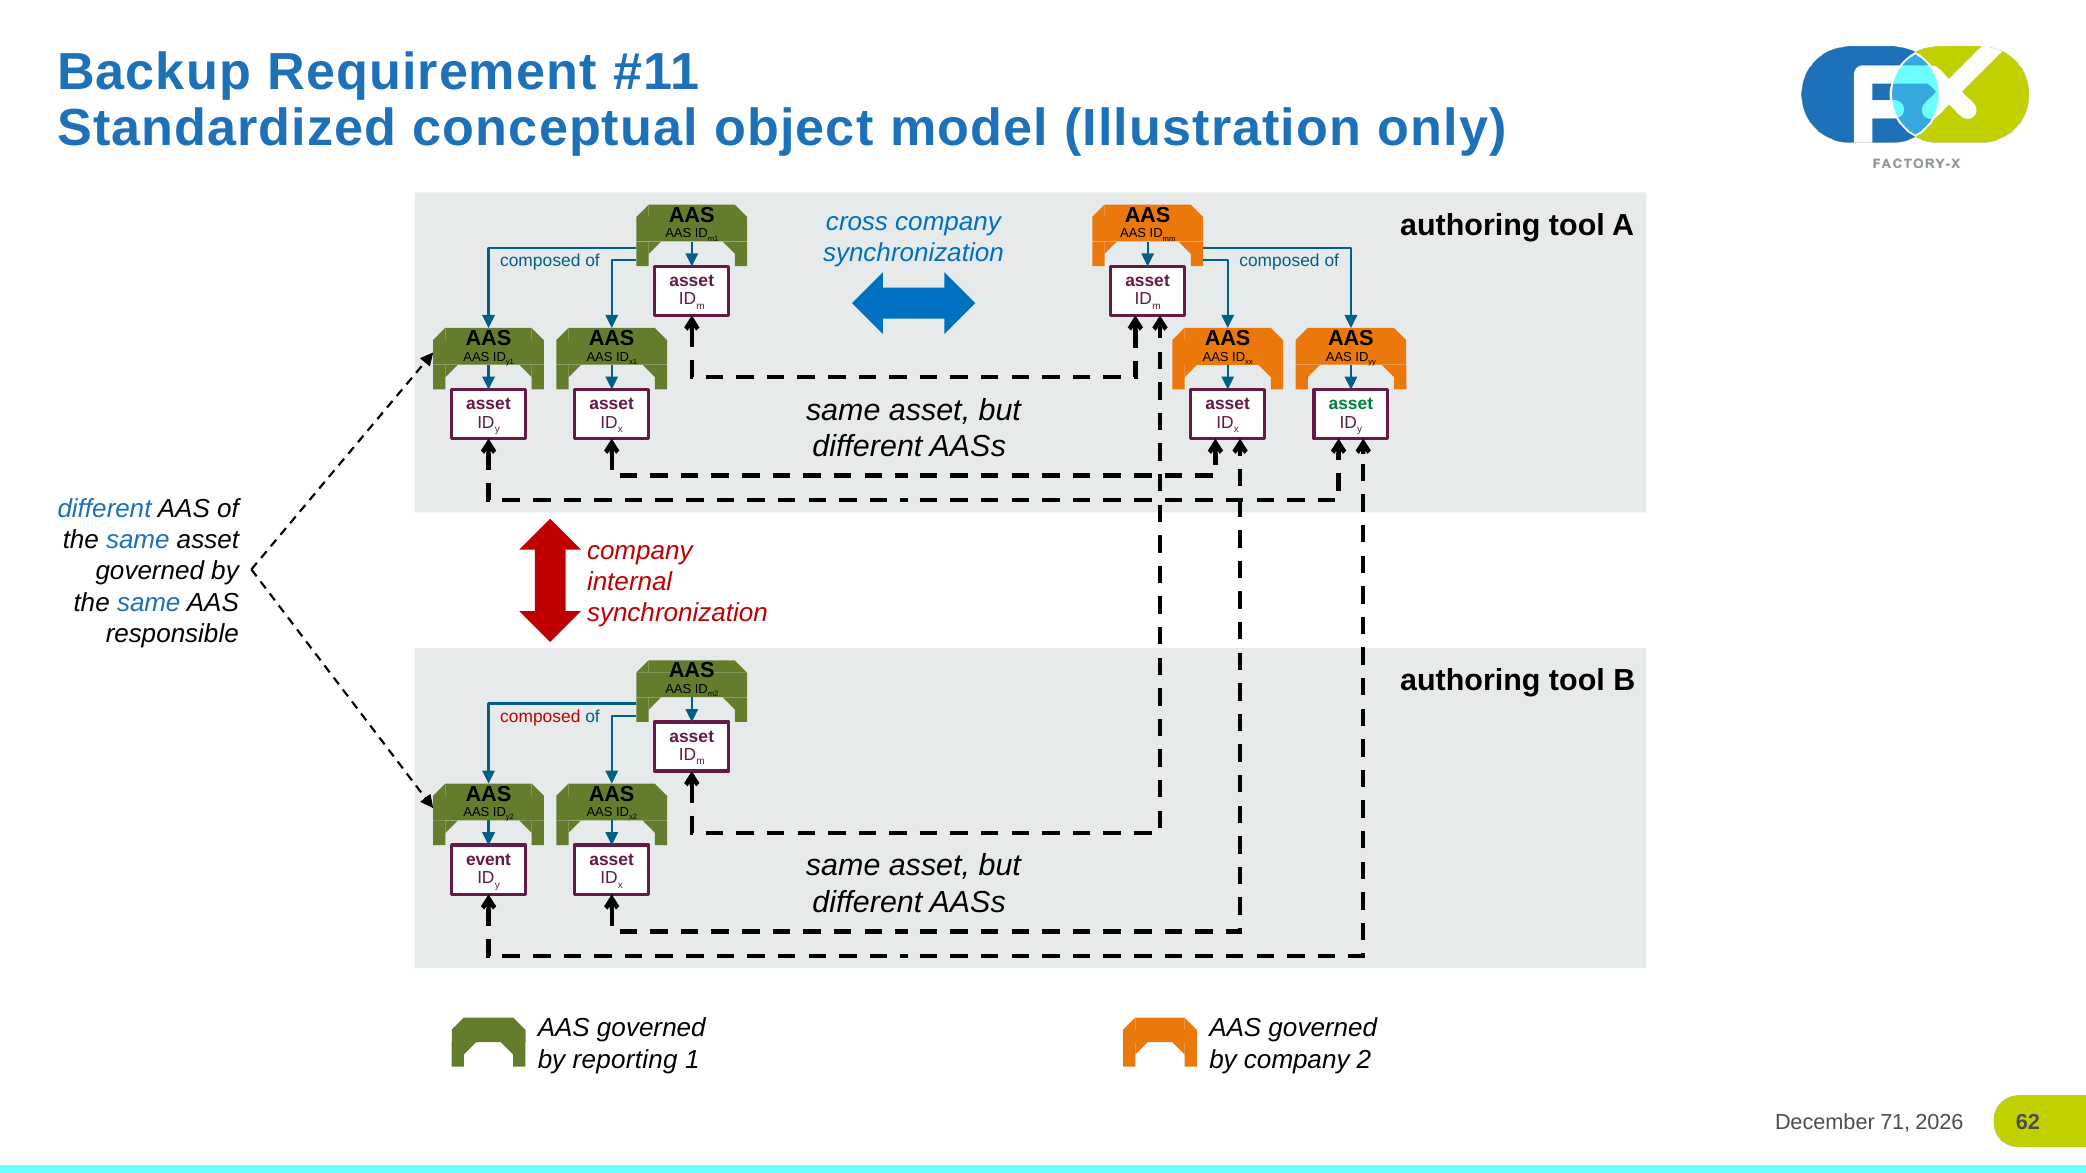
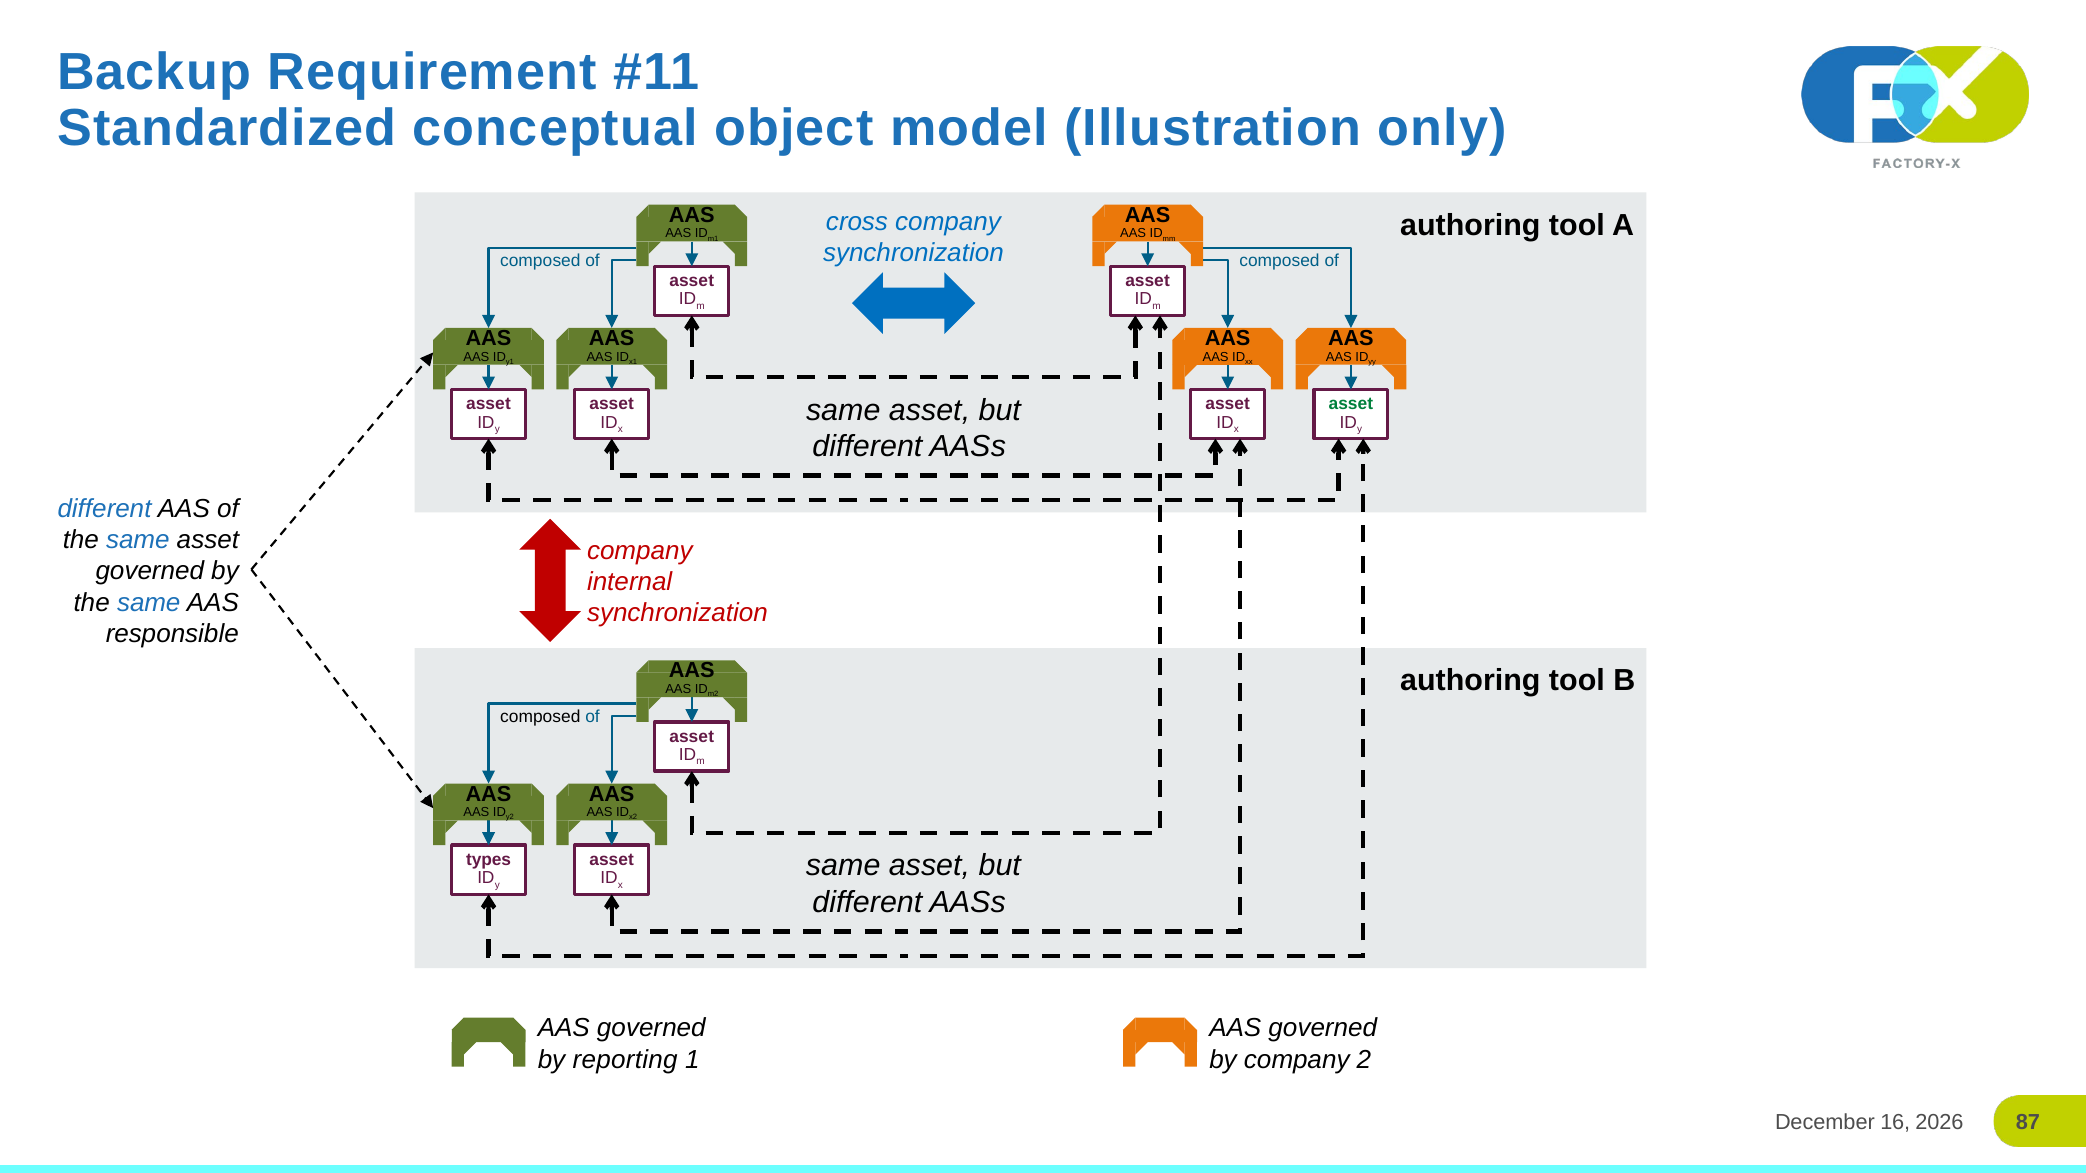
composed colour: red -> black (540, 717)
event: event -> types (489, 860)
71: 71 -> 16 (1895, 1123)
62: 62 -> 87 (2028, 1123)
